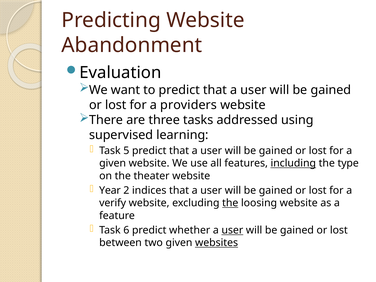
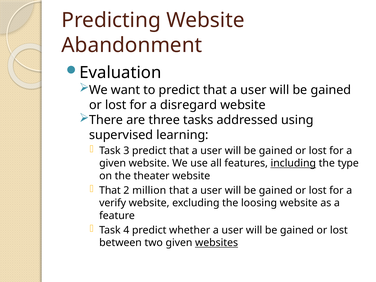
providers: providers -> disregard (189, 105)
5: 5 -> 3 (126, 151)
Year: Year -> That (110, 190)
indices: indices -> million (149, 190)
the underline: present -> none (230, 203)
6: 6 -> 4 (126, 230)
user underline: present -> none (232, 230)
